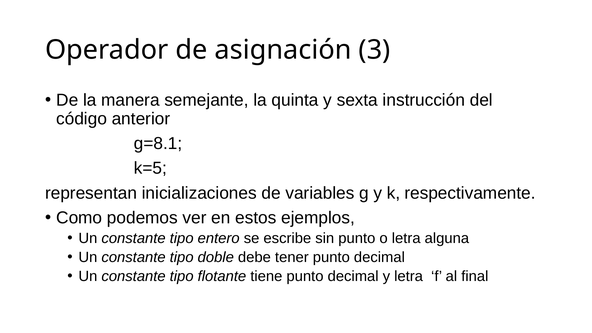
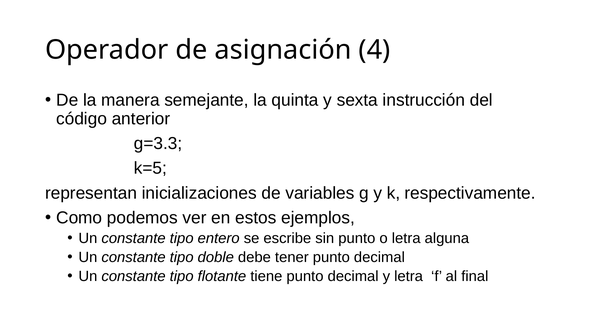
3: 3 -> 4 (375, 50)
g=8.1: g=8.1 -> g=3.3 (158, 143)
